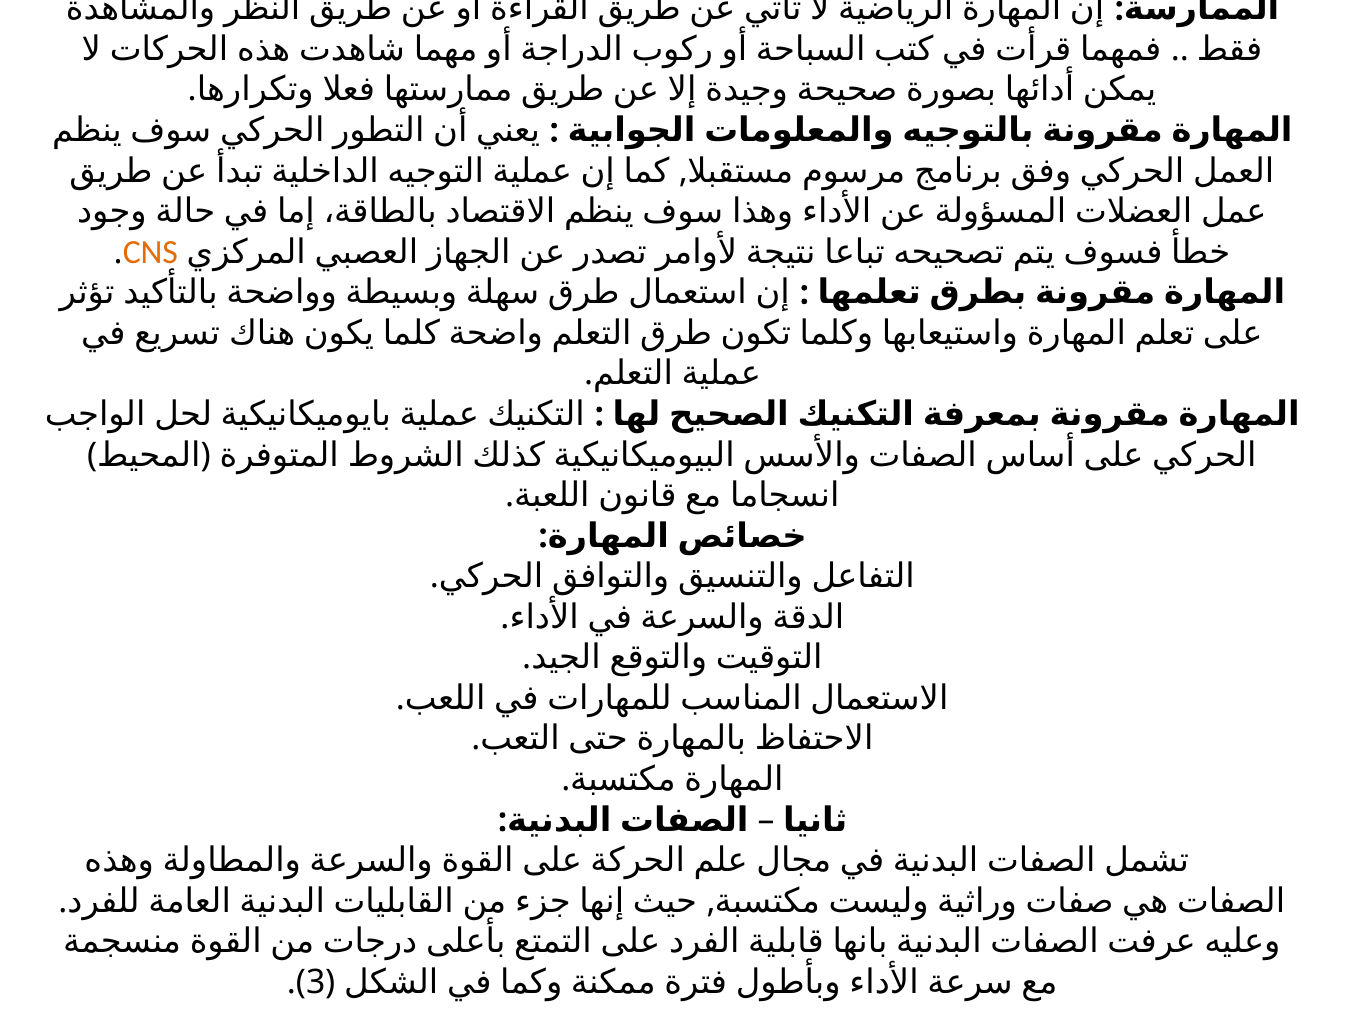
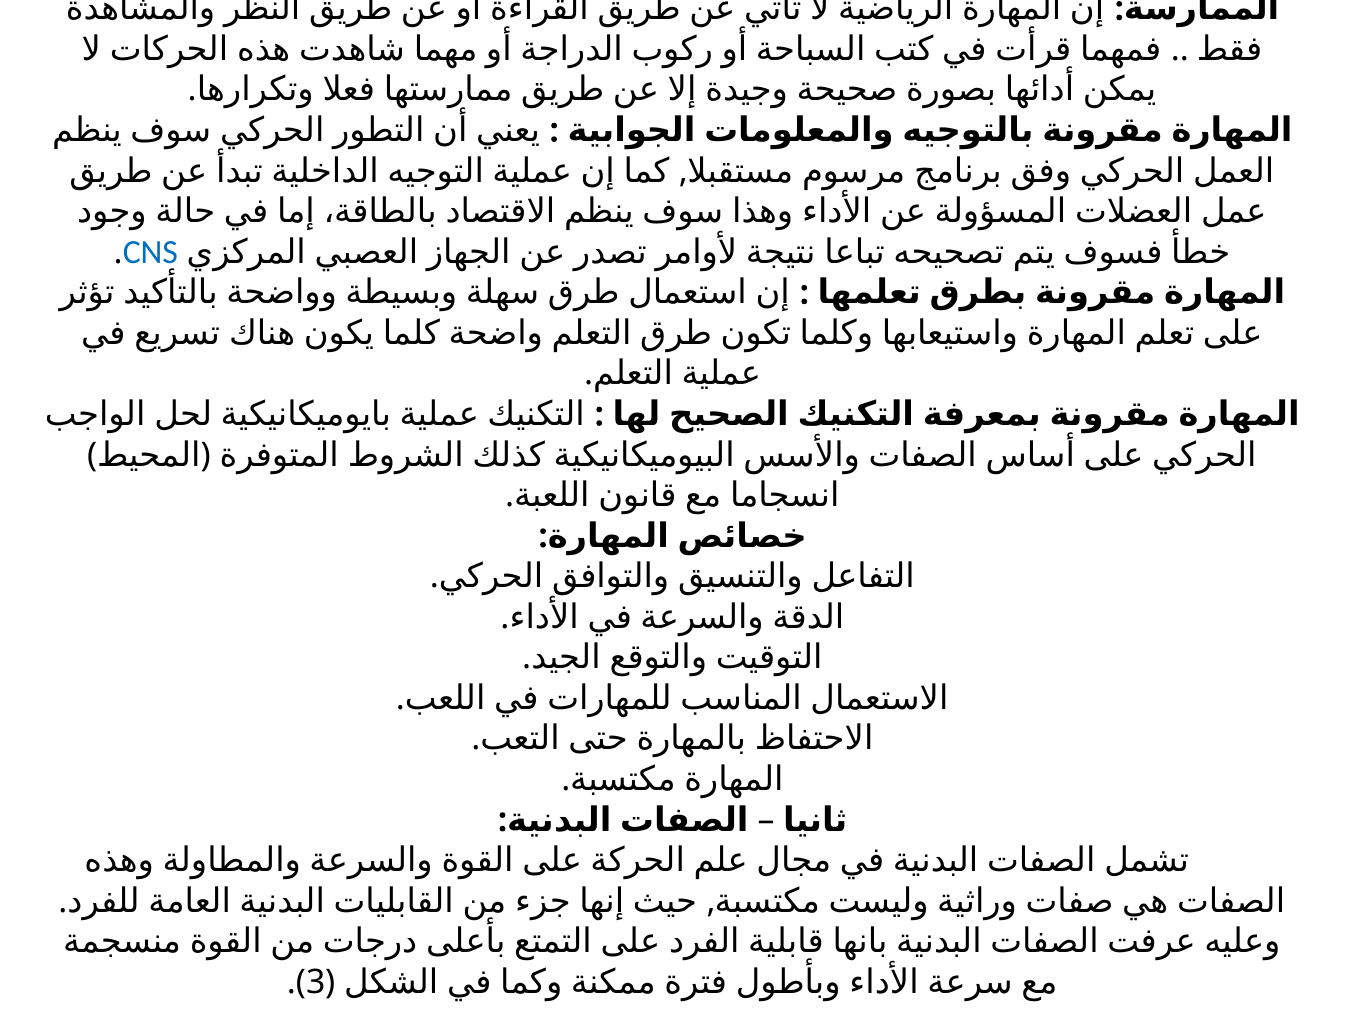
CNS colour: orange -> blue (150, 252)
